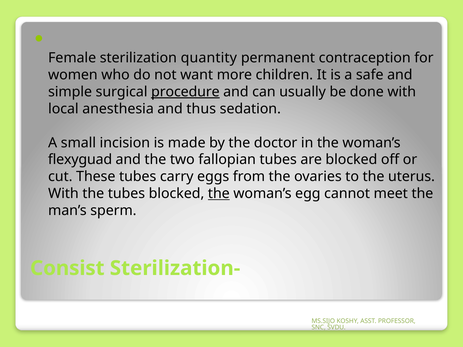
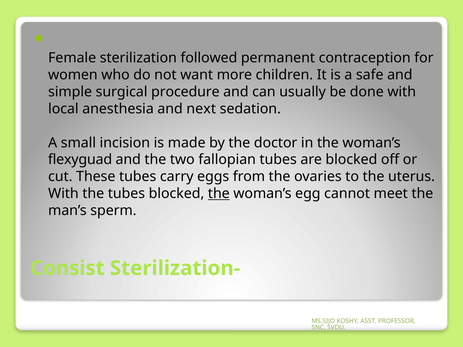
quantity: quantity -> followed (209, 58)
procedure underline: present -> none (185, 92)
thus: thus -> next (201, 109)
